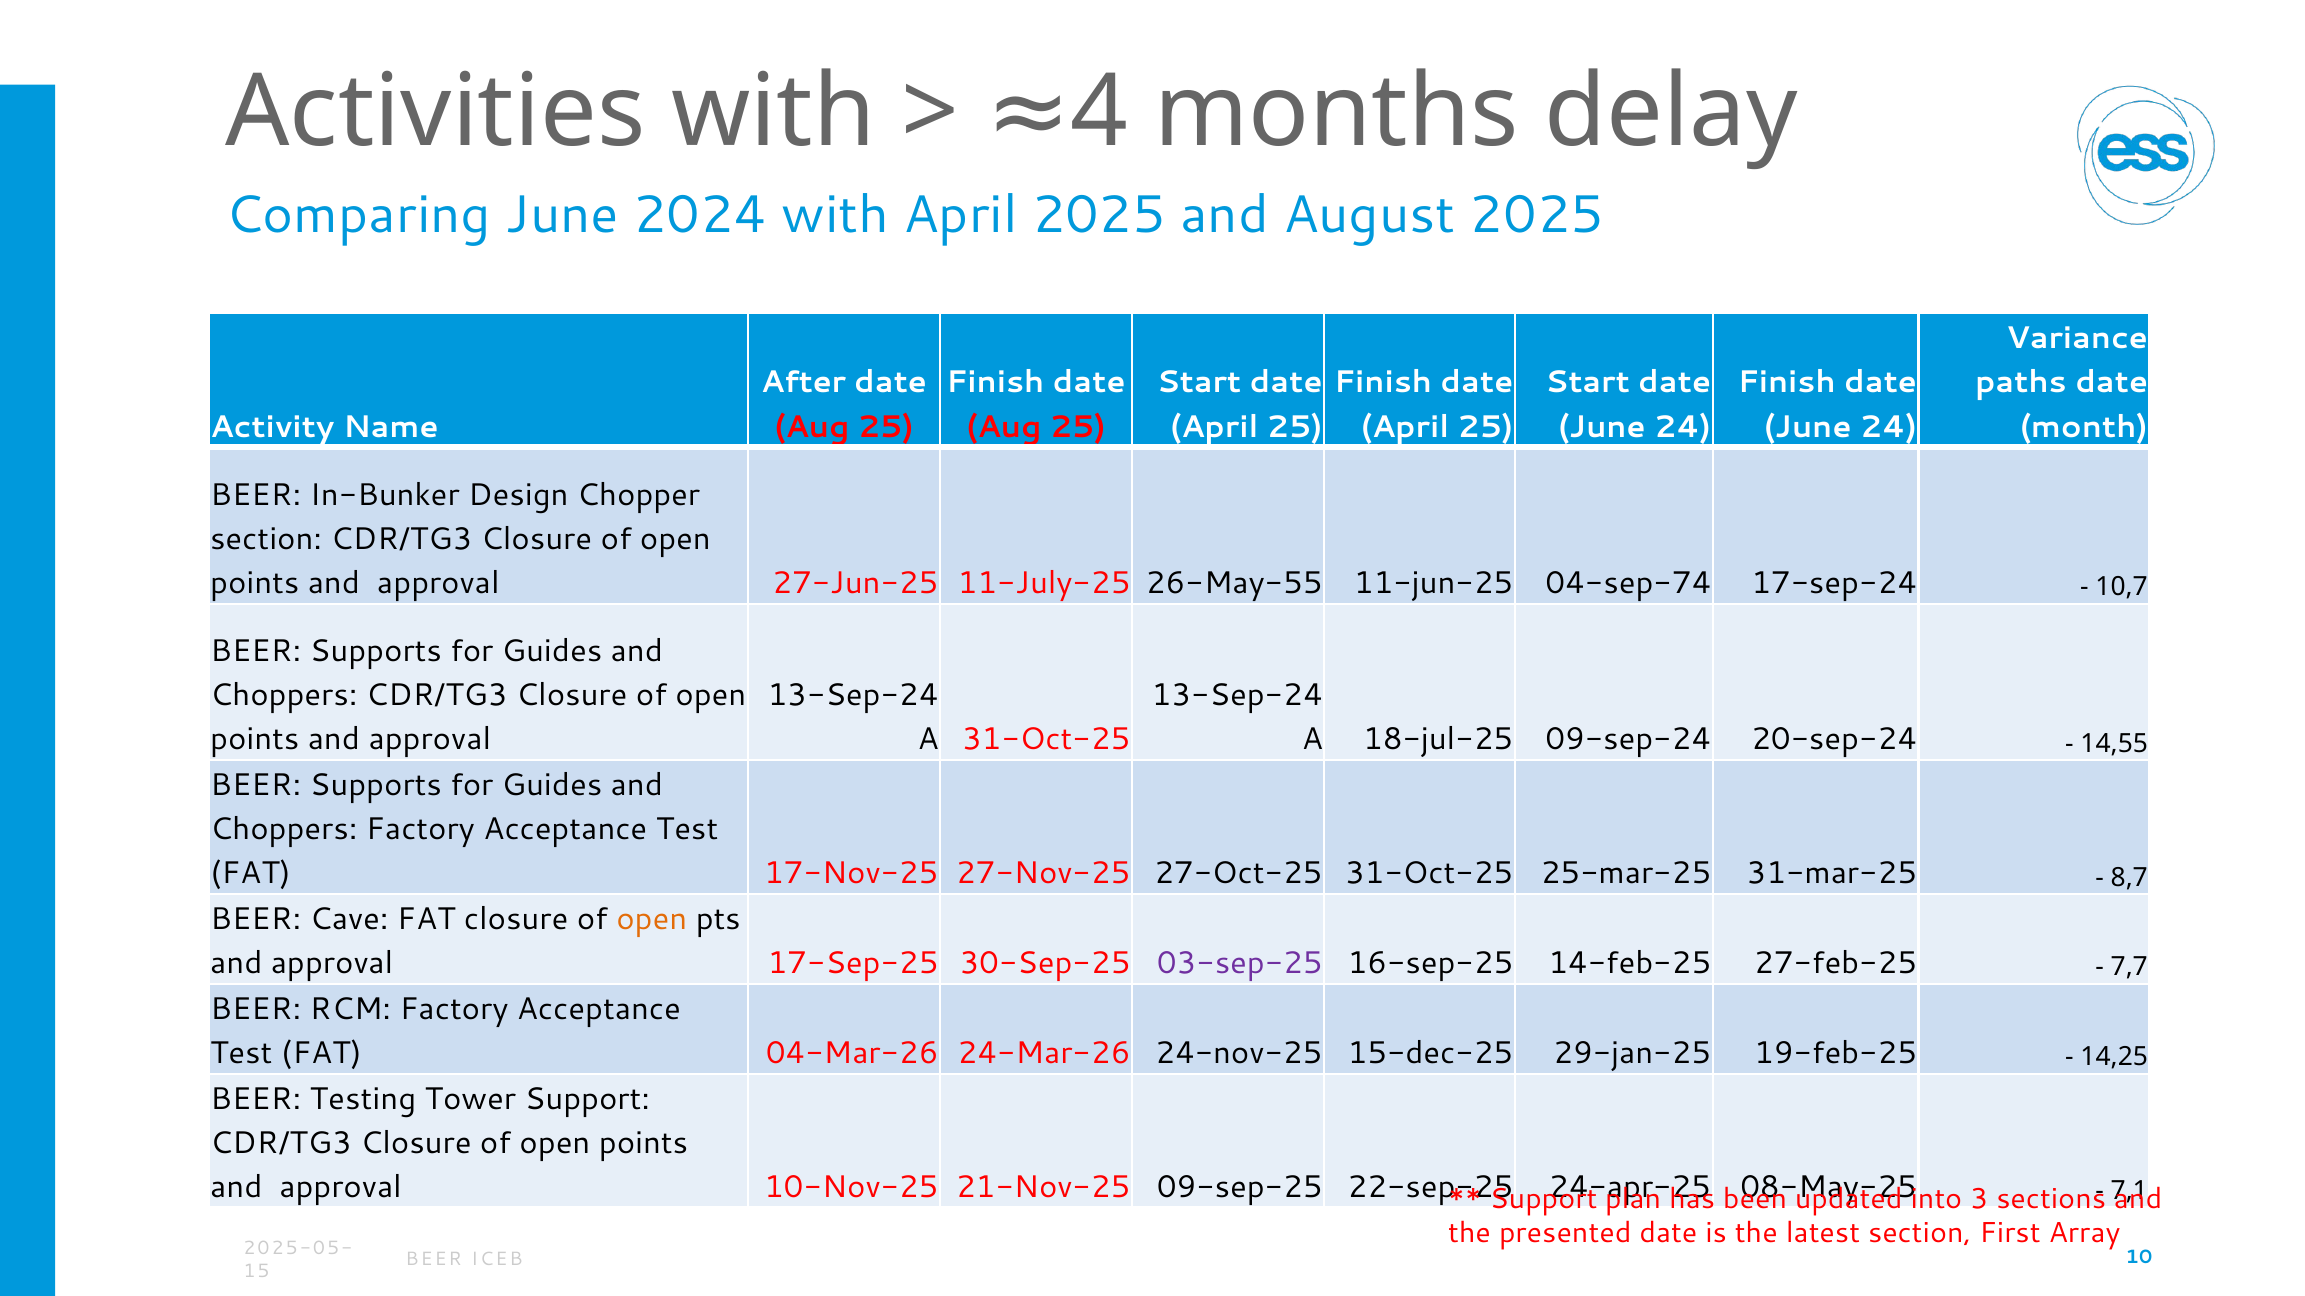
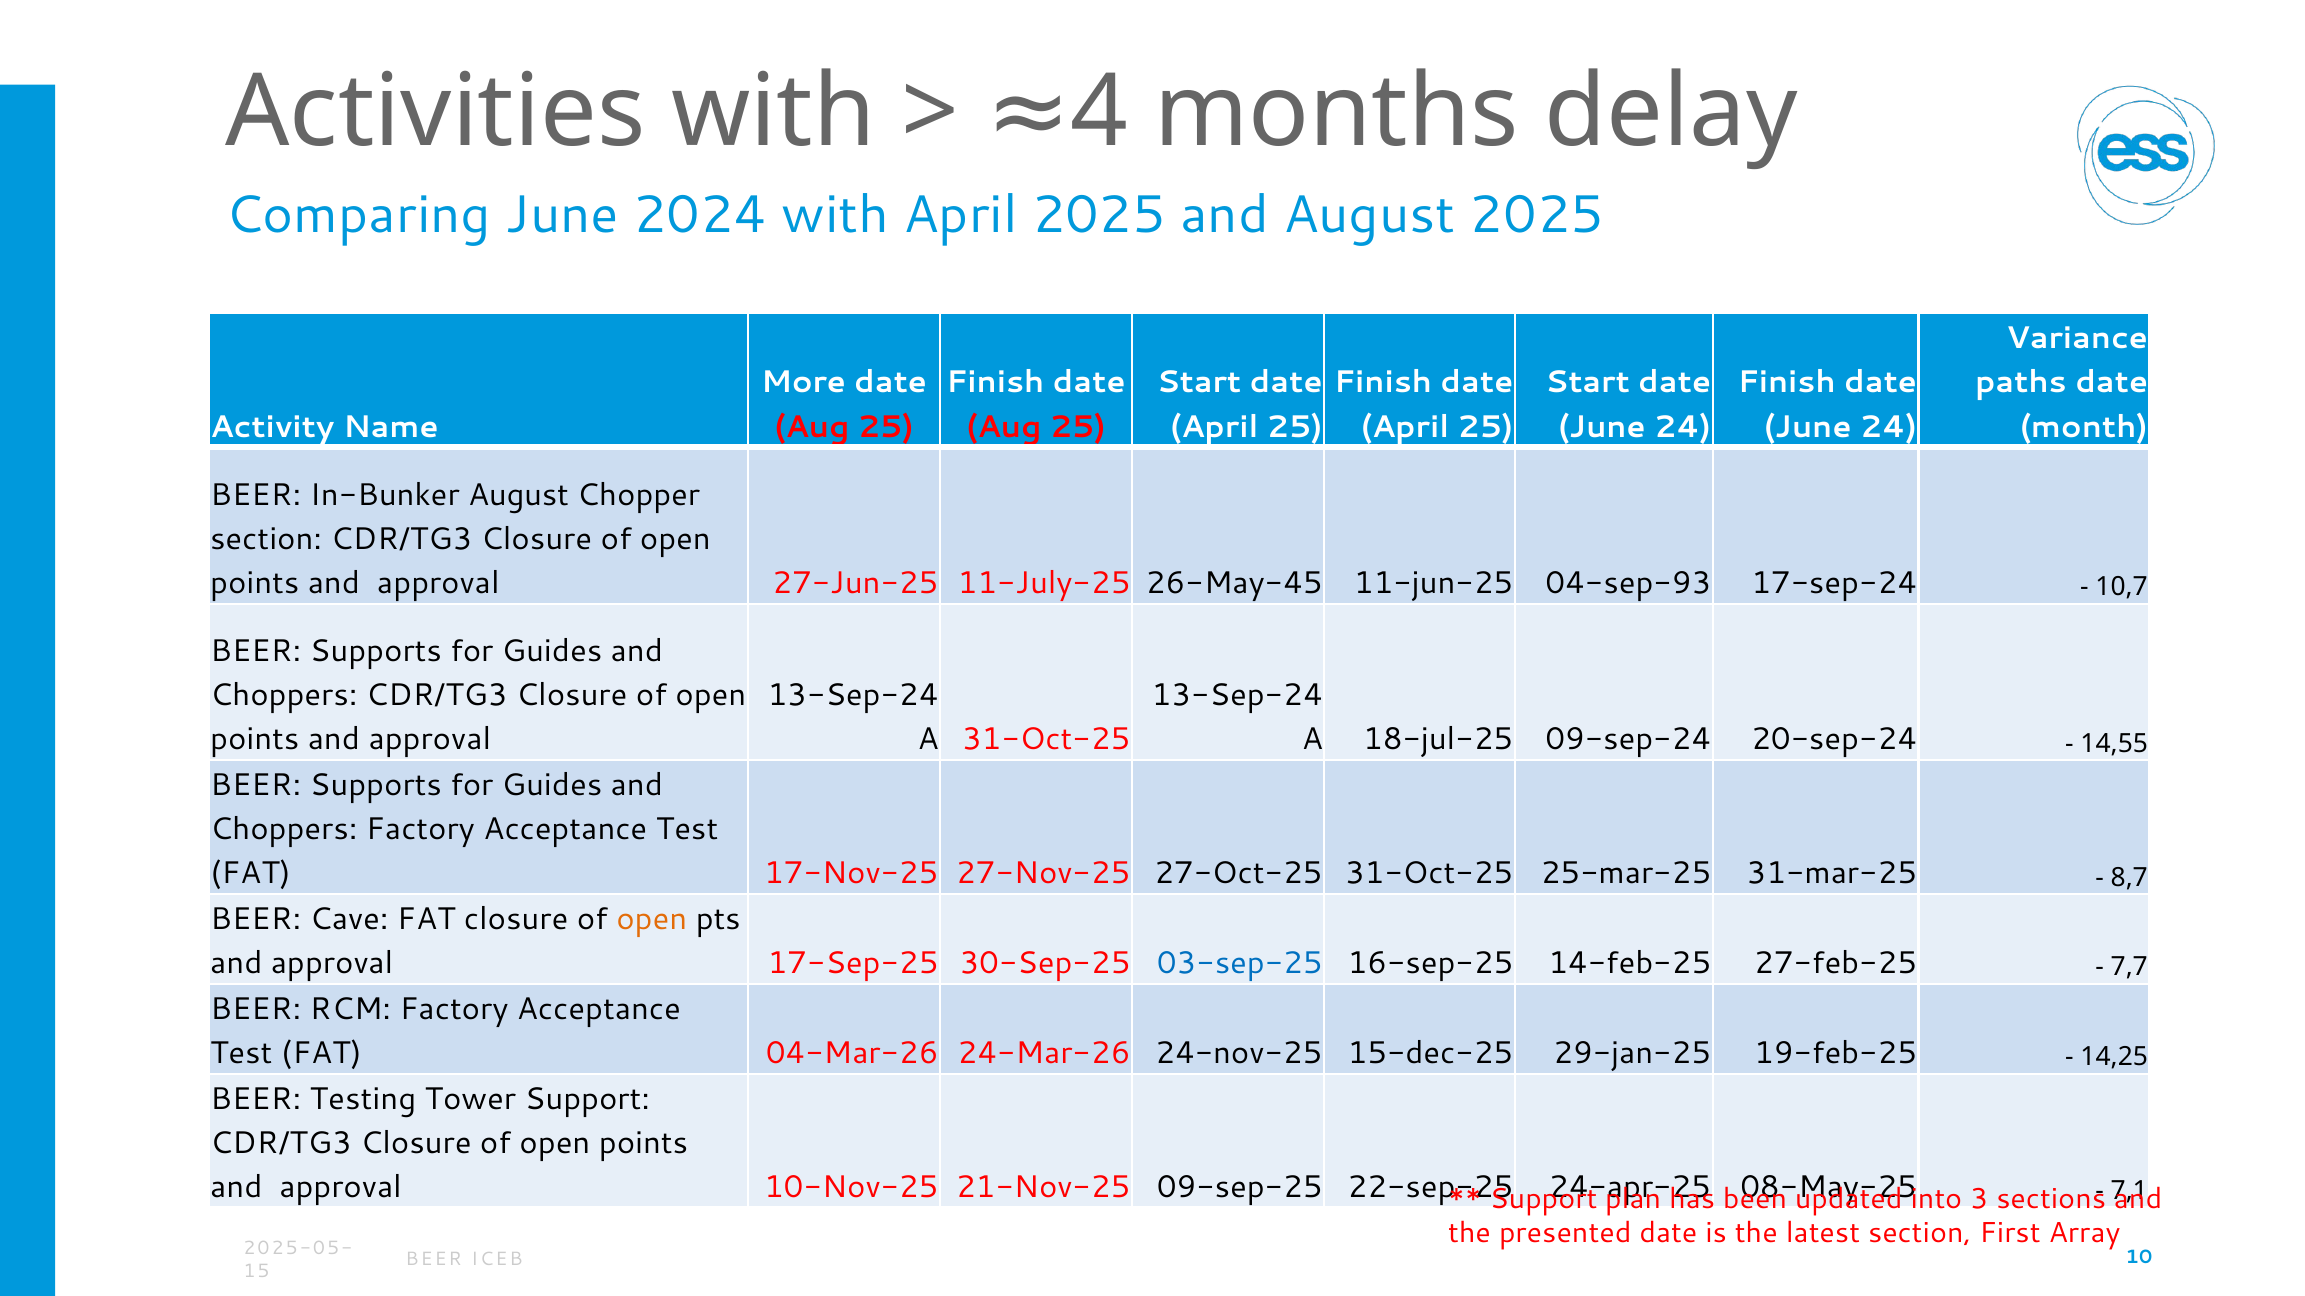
After: After -> More (803, 383)
In-Bunker Design: Design -> August (519, 495)
26-May-55: 26-May-55 -> 26-May-45 (1234, 583)
04-sep-74: 04-sep-74 -> 04-sep-93 (1628, 583)
03-sep-25 colour: purple -> blue (1240, 964)
